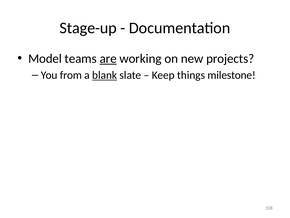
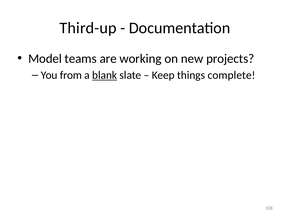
Stage-up: Stage-up -> Third-up (88, 28)
are underline: present -> none (108, 58)
milestone: milestone -> complete (232, 75)
